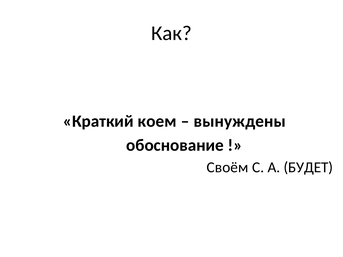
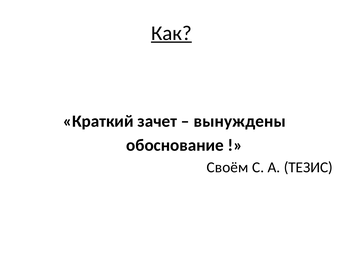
Как underline: none -> present (171, 33)
коем: коем -> зачет (157, 121)
БУДЕТ: БУДЕТ -> ТЕЗИС (308, 168)
